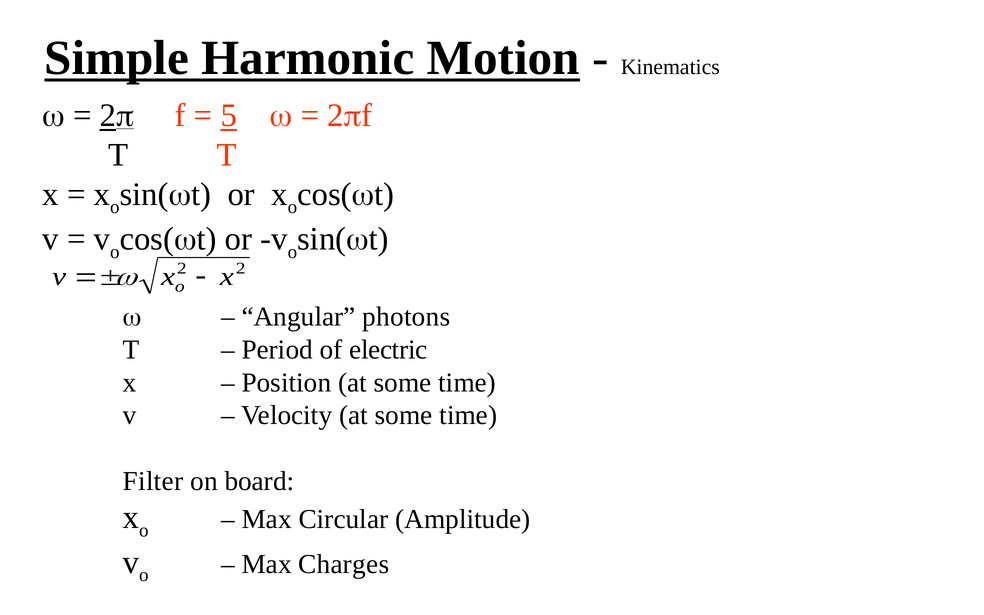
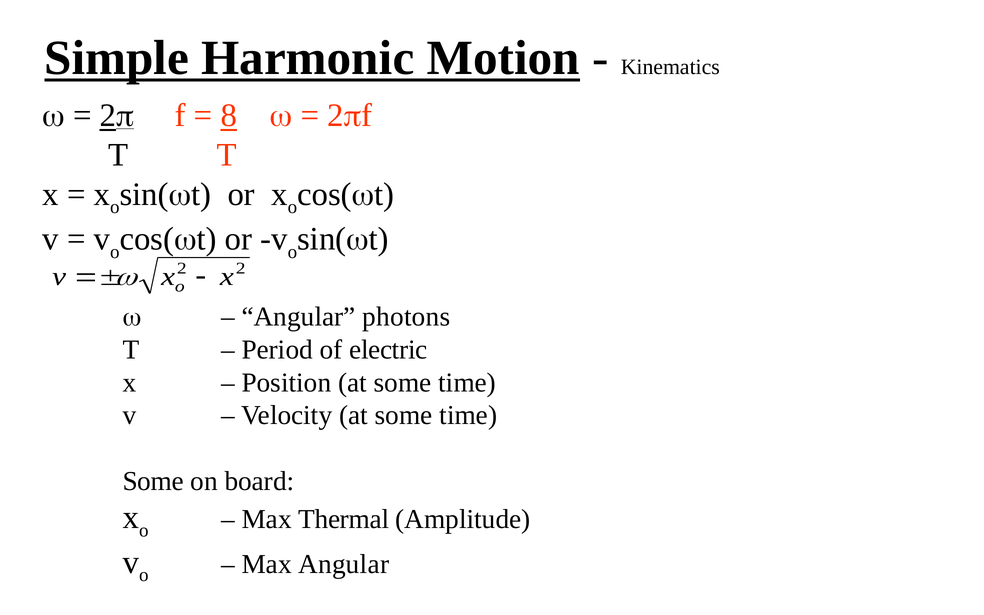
5: 5 -> 8 (229, 116)
Filter: Filter -> Some (153, 481)
Circular: Circular -> Thermal (344, 519)
Max Charges: Charges -> Angular (344, 564)
